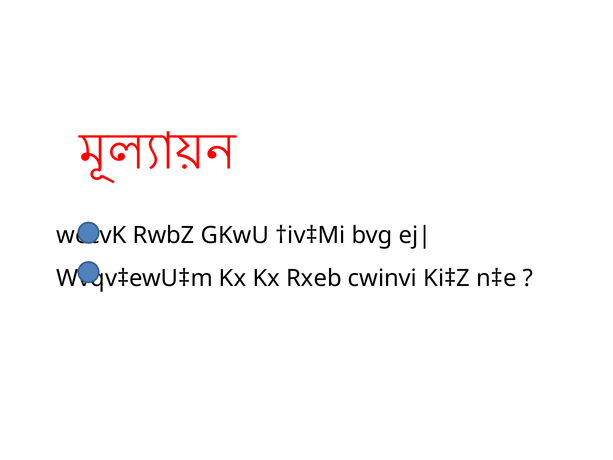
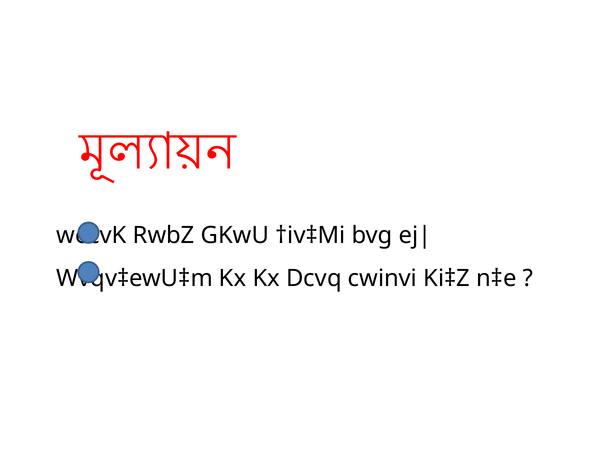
Rxeb: Rxeb -> Dcvq (314, 278)
